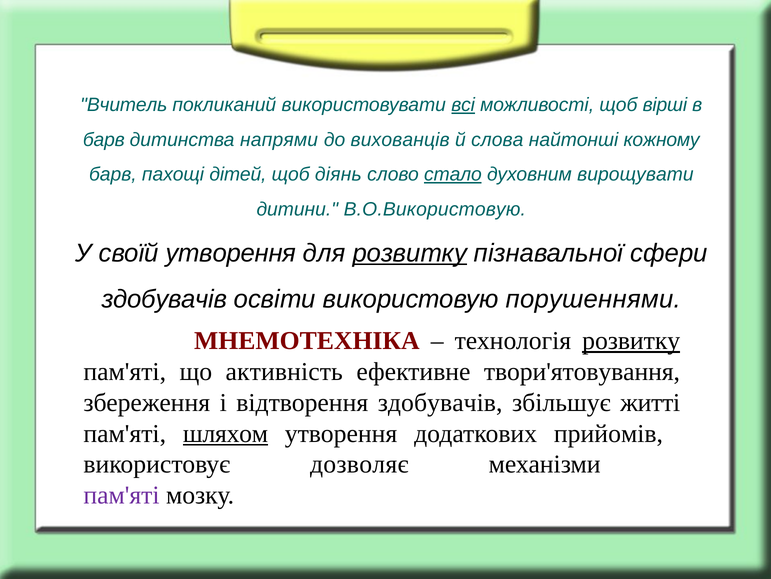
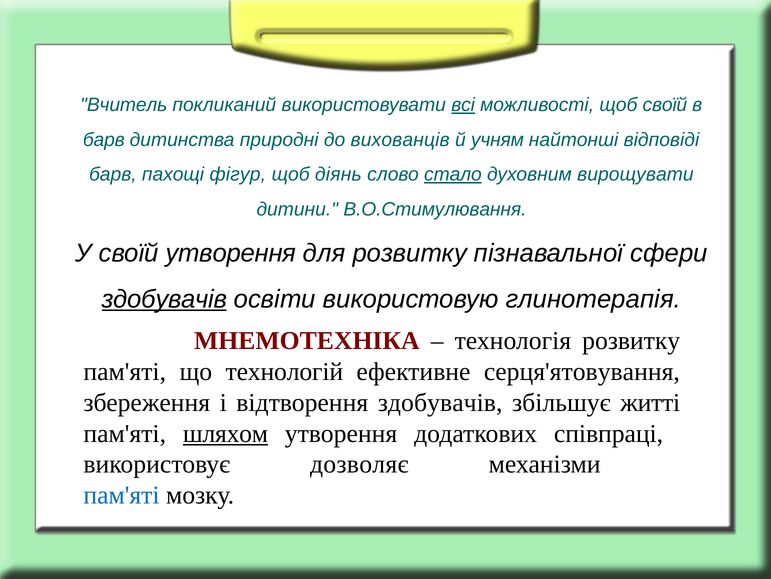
щоб вірші: вірші -> своїй (665, 105)
напрями: напрями -> природні (279, 139)
слова: слова -> учням (497, 139)
кожному: кожному -> відповіді (661, 139)
дітей: дітей -> фігур (238, 174)
В.О.Використовую: В.О.Використовую -> В.О.Стимулювання (435, 209)
розвитку underline: present -> none (410, 253)
здобувачів underline: none -> present (164, 299)
порушеннями: порушеннями -> глинотерапія (593, 299)
розвитку underline: present -> none (631, 340)
активність: активність -> технологій (284, 371)
твори'ятовування: твори'ятовування -> серця'ятовування (582, 371)
прийомів: прийомів -> співпраці (609, 433)
пам'яті colour: purple -> blue (122, 495)
